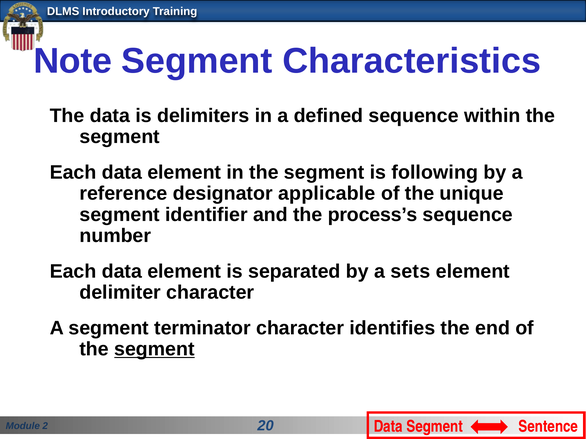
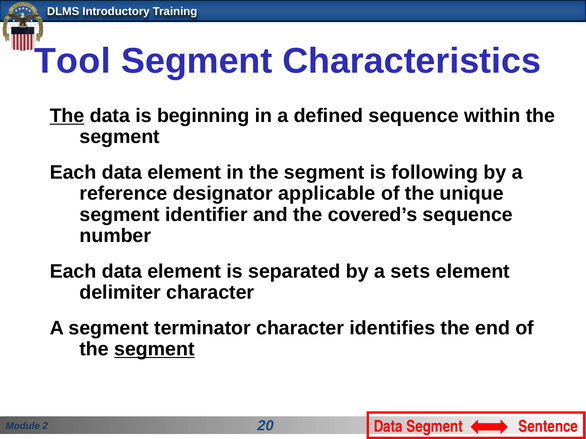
Note: Note -> Tool (72, 61)
The underline: none -> present (67, 116)
delimiters: delimiters -> beginning (203, 116)
process’s: process’s -> covered’s (373, 215)
